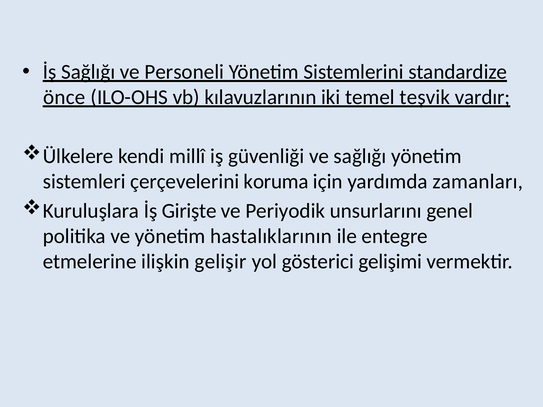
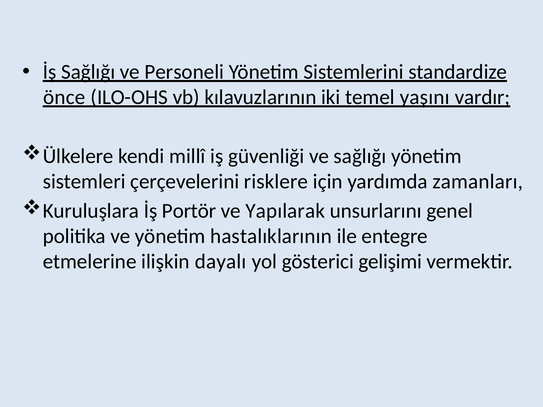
teşvik: teşvik -> yaşını (425, 97)
koruma: koruma -> risklere (276, 182)
Girişte: Girişte -> Portör (189, 211)
Periyodik: Periyodik -> Yapılarak (285, 211)
gelişir: gelişir -> dayalı (221, 262)
